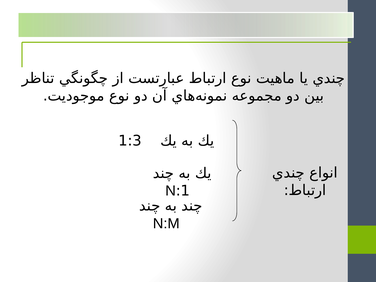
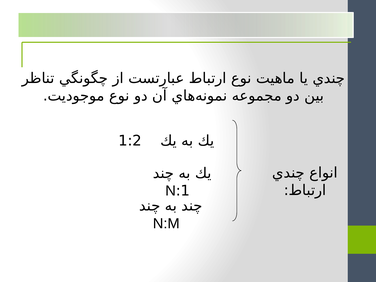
1:3: 1:3 -> 1:2 (130, 141)
